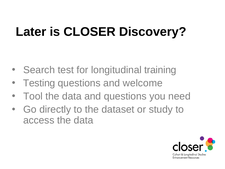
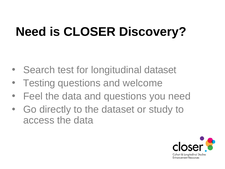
Later: Later -> Need (31, 32)
longitudinal training: training -> dataset (160, 70)
Tool: Tool -> Feel (33, 96)
